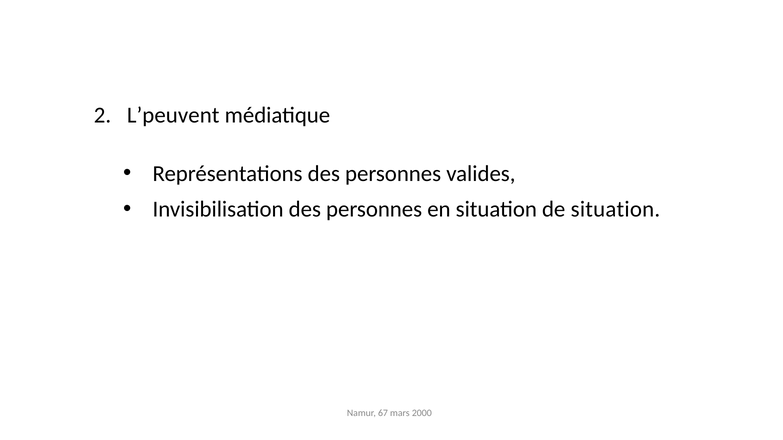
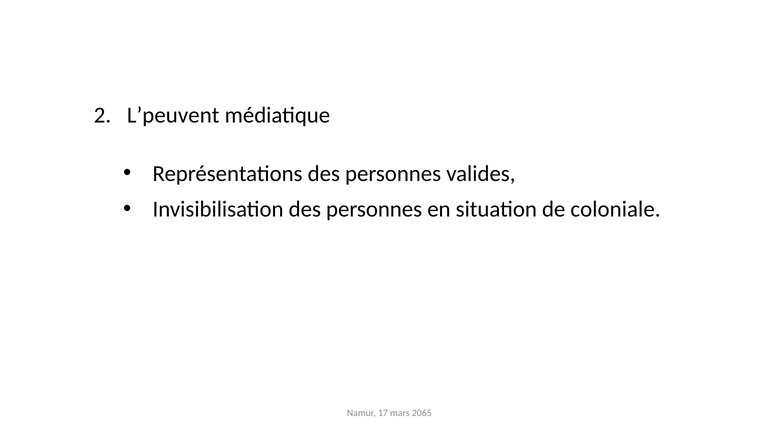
de situation: situation -> coloniale (616, 210)
67: 67 -> 17 (383, 414)
2000: 2000 -> 2065 (422, 414)
